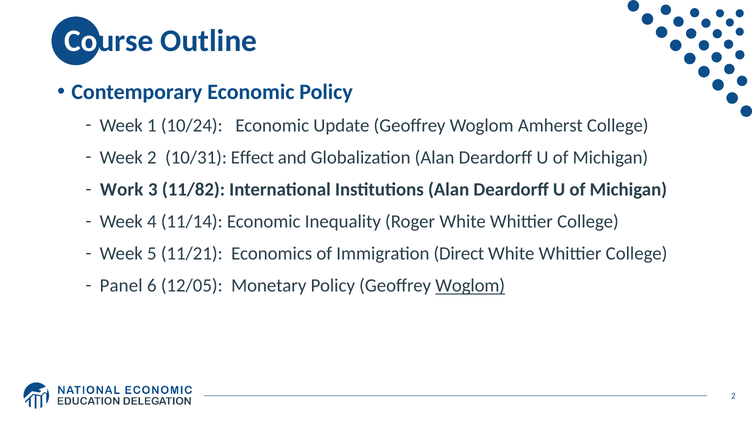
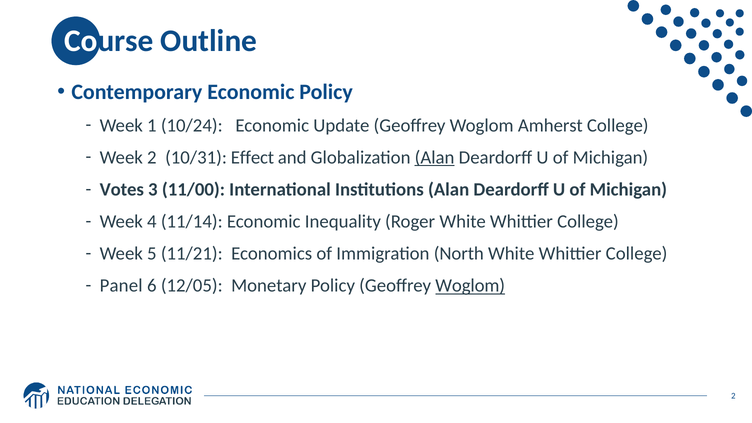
Alan underline: none -> present (435, 158)
Work: Work -> Votes (122, 190)
11/82: 11/82 -> 11/00 (193, 190)
Direct: Direct -> North (459, 254)
